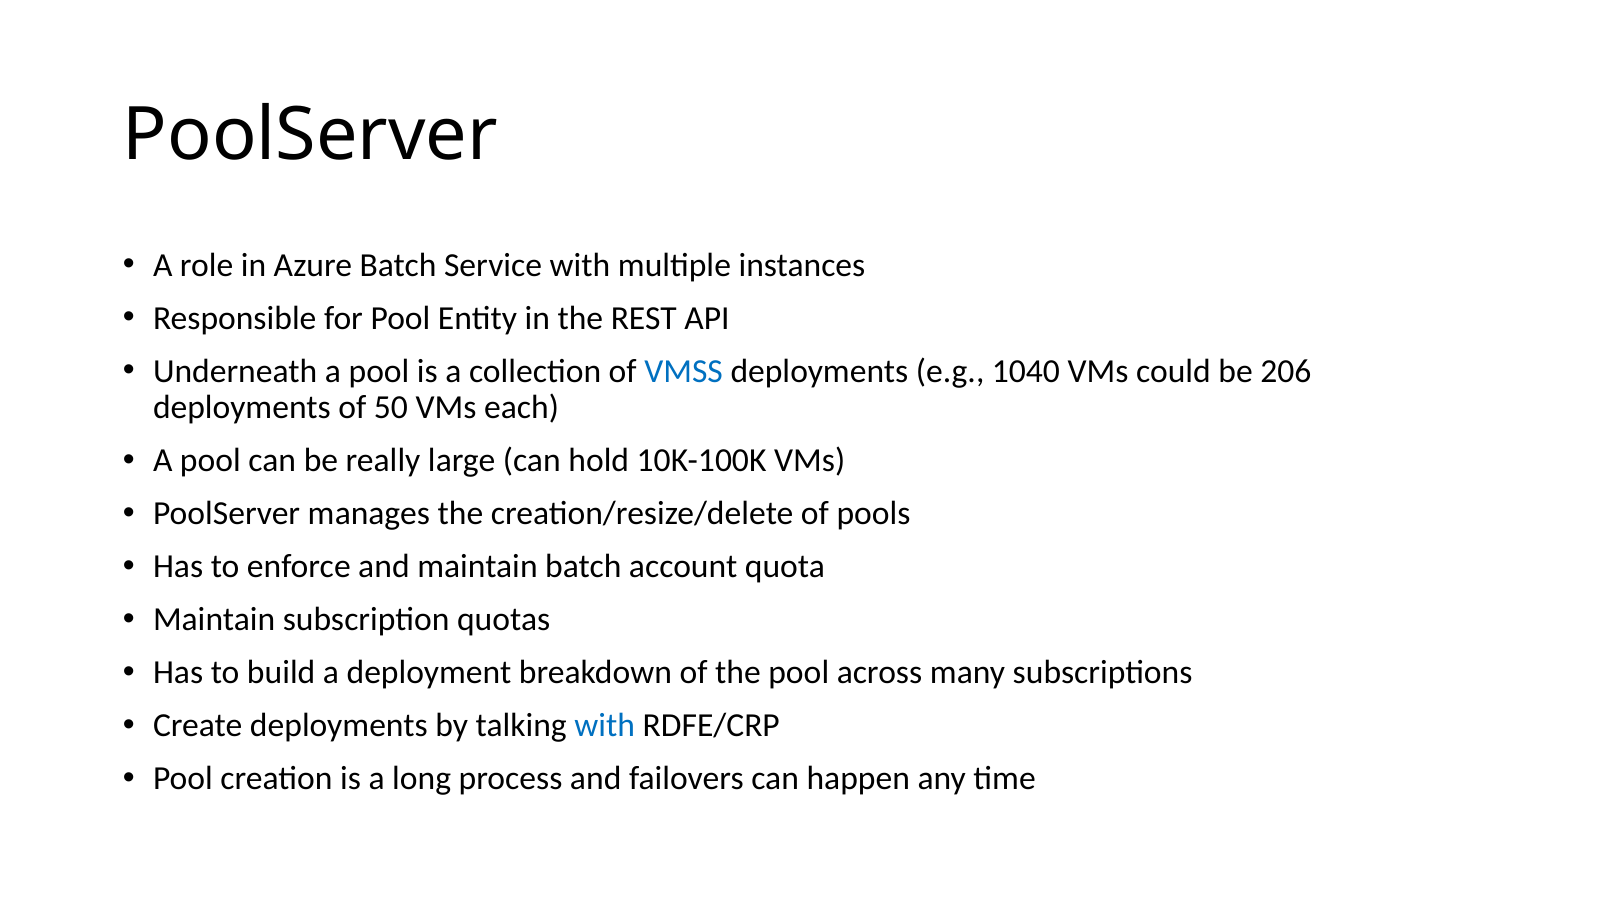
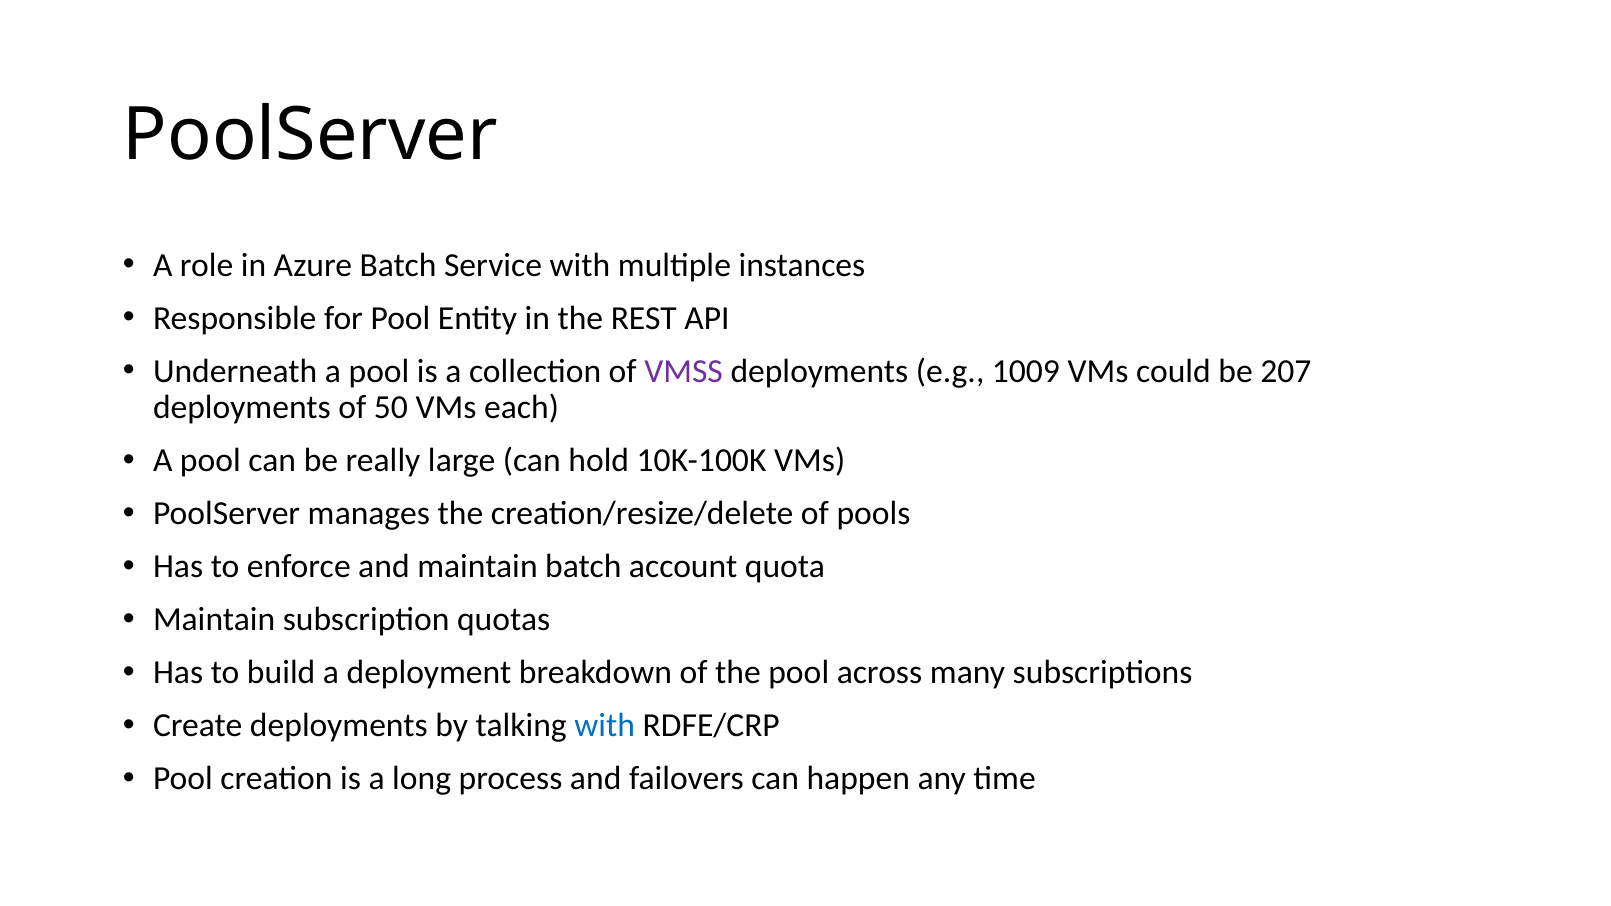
VMSS colour: blue -> purple (684, 371)
1040: 1040 -> 1009 (1026, 371)
206: 206 -> 207 (1286, 371)
